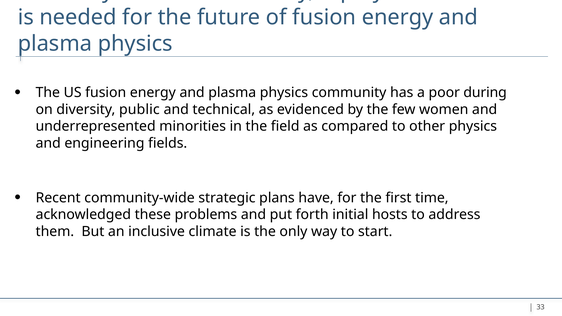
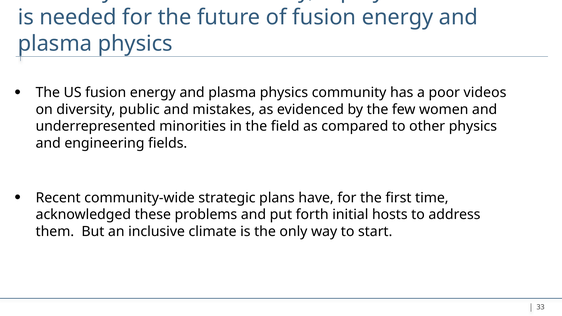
during: during -> videos (485, 93)
technical: technical -> mistakes (224, 109)
